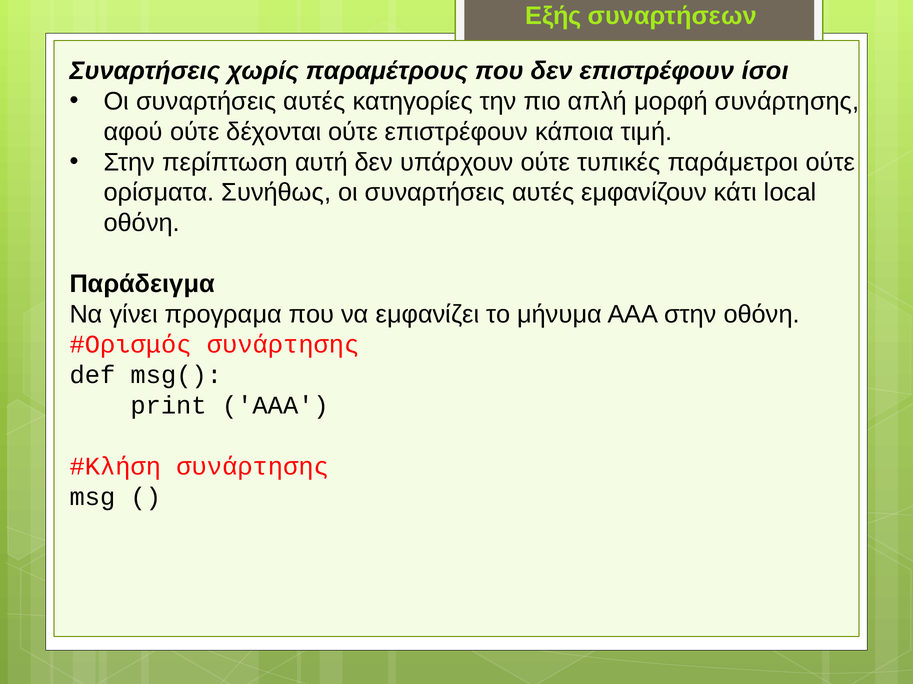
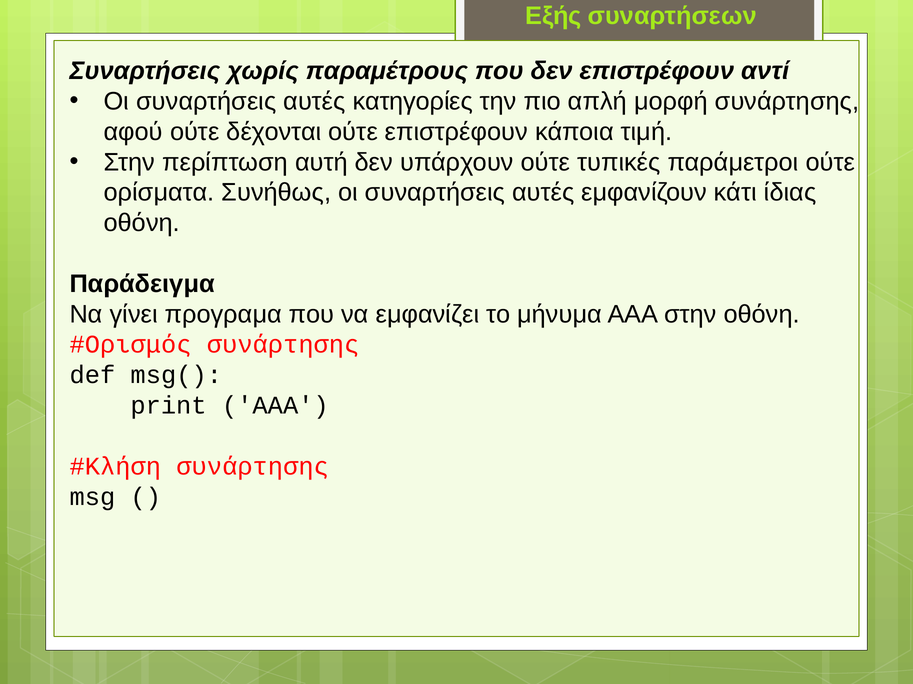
ίσοι: ίσοι -> αντί (765, 71)
local: local -> ίδιας (790, 193)
